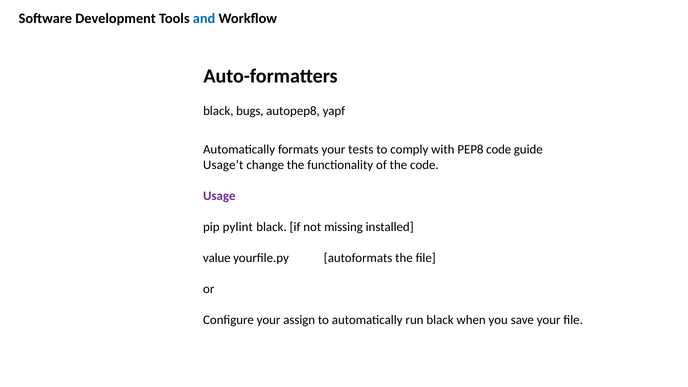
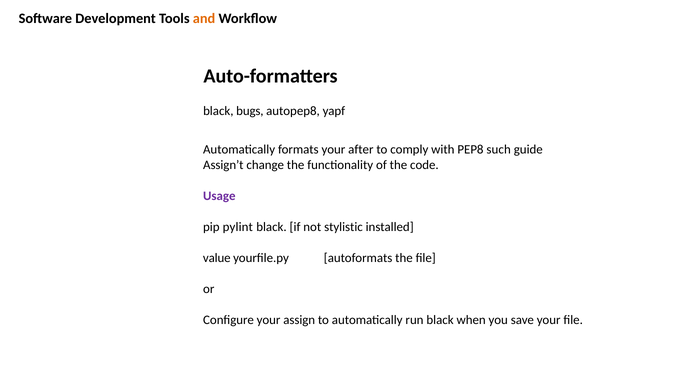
and colour: blue -> orange (204, 19)
tests: tests -> after (361, 150)
PEP8 code: code -> such (499, 150)
Usage’t: Usage’t -> Assign’t (223, 165)
missing: missing -> stylistic (343, 227)
